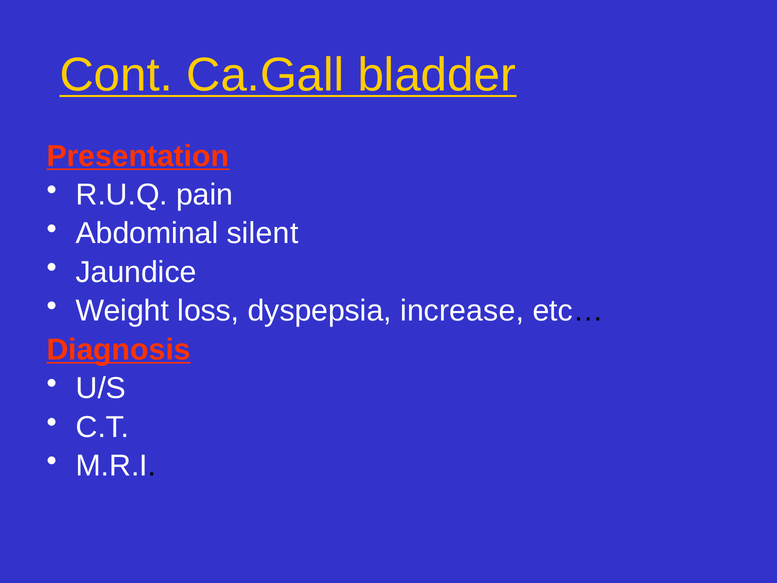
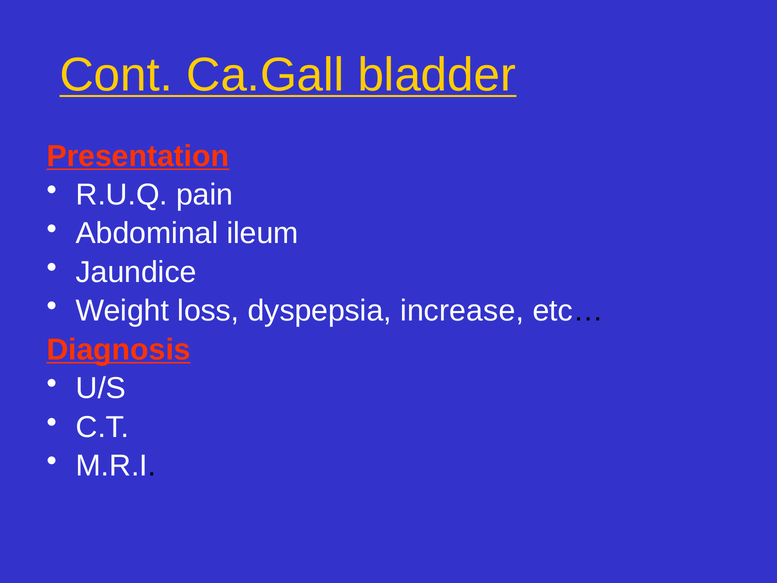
silent: silent -> ileum (263, 233)
